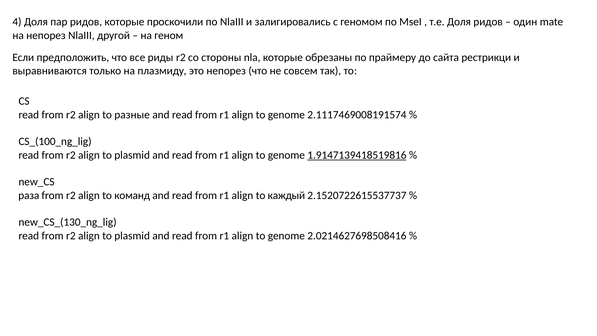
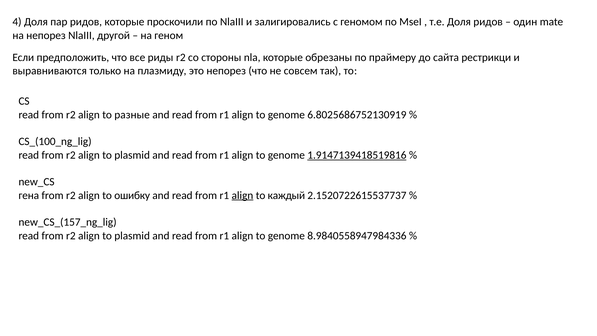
2.1117469008191574: 2.1117469008191574 -> 6.8025686752130919 (357, 115)
раза: раза -> гена (29, 195)
команд: команд -> ошибку (132, 195)
align underline: none -> present (242, 195)
new_CS_(130_ng_lig: new_CS_(130_ng_lig -> new_CS_(157_ng_lig (68, 222)
2.0214627698508416: 2.0214627698508416 -> 8.9840558947984336 (357, 236)
